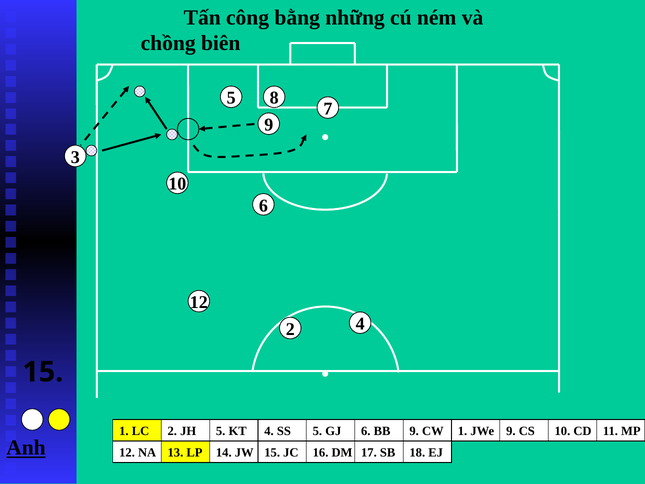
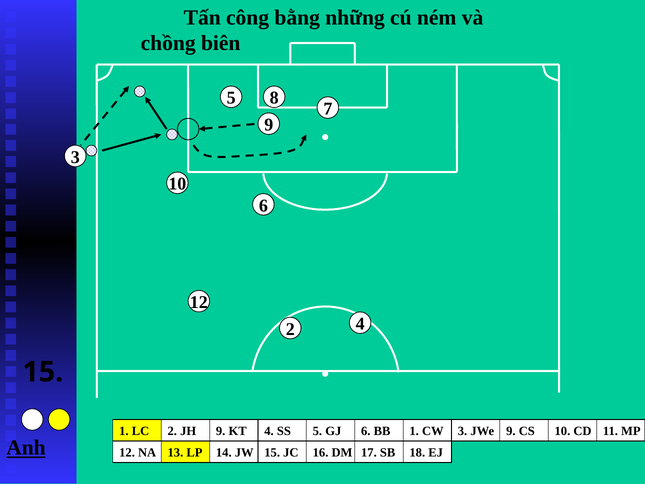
JH 5: 5 -> 9 (221, 431)
BB 9: 9 -> 1 (414, 431)
CW 1: 1 -> 3 (463, 431)
